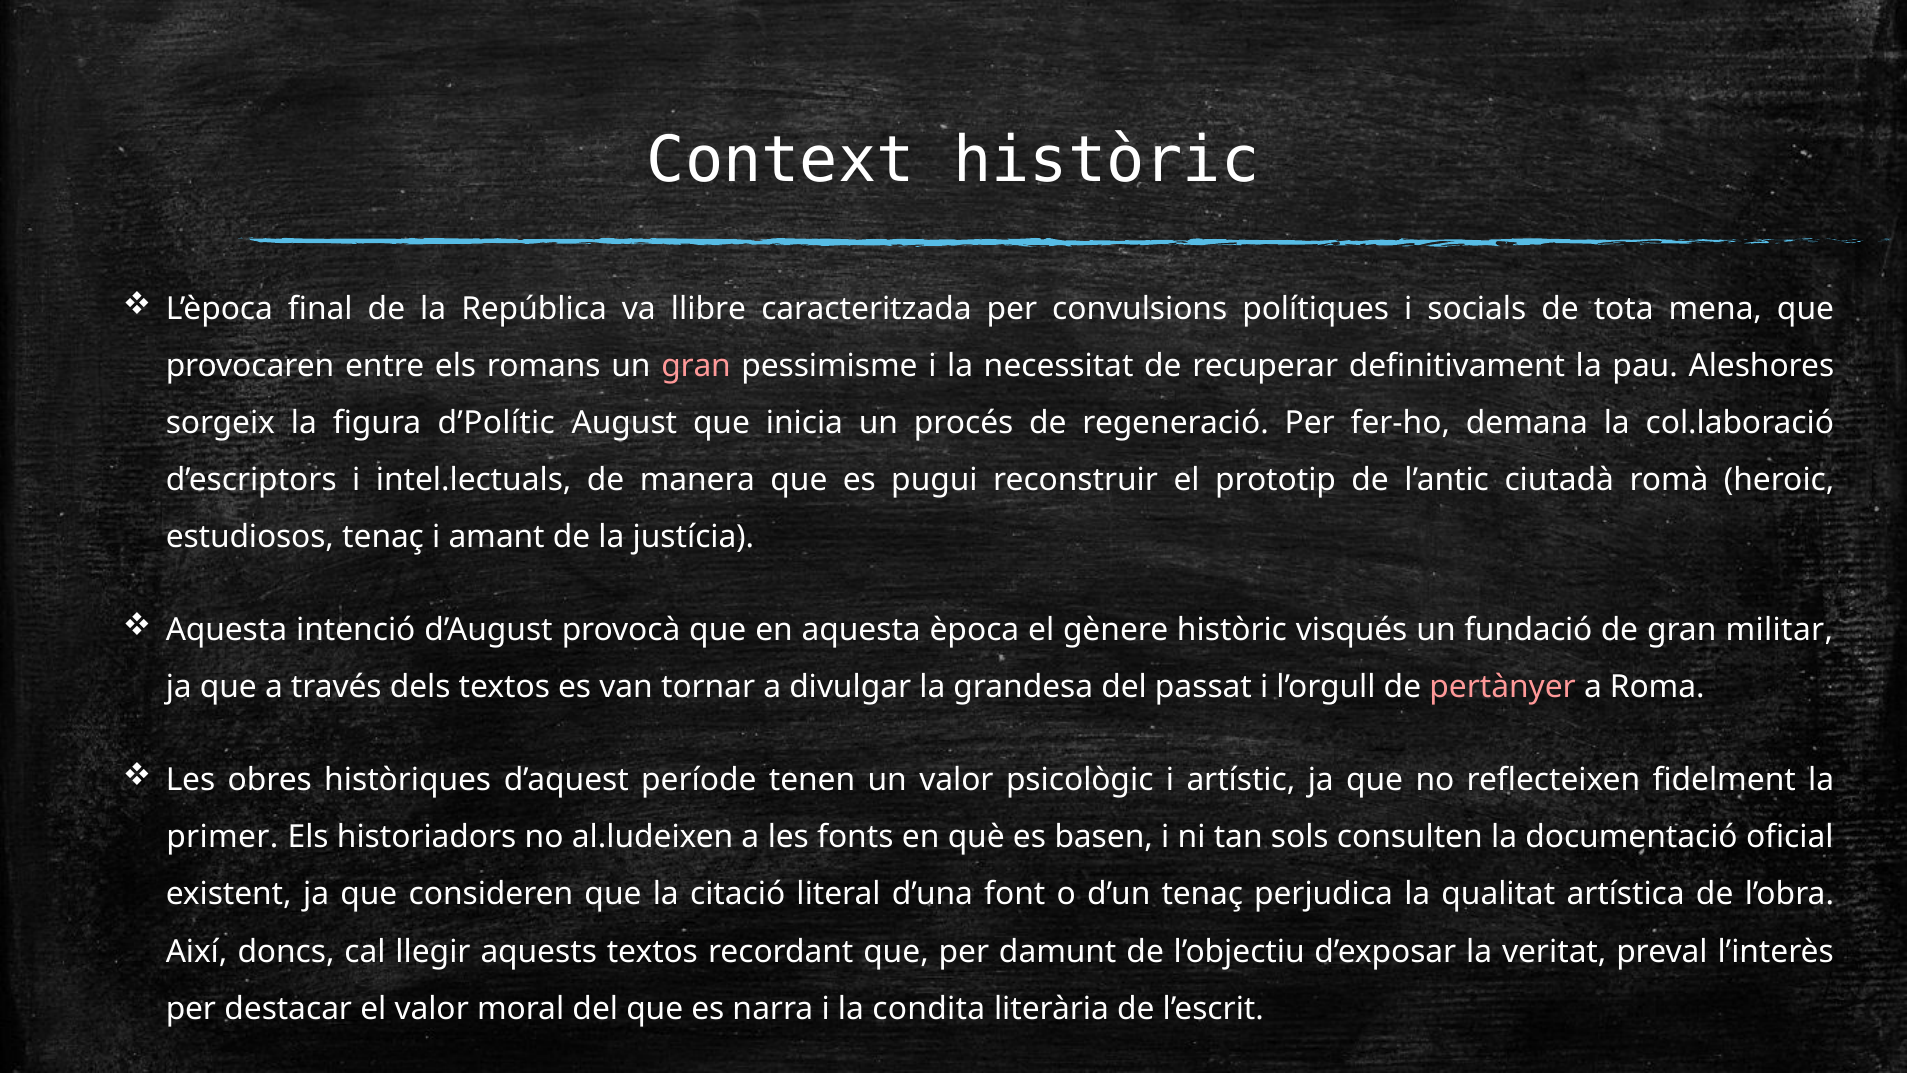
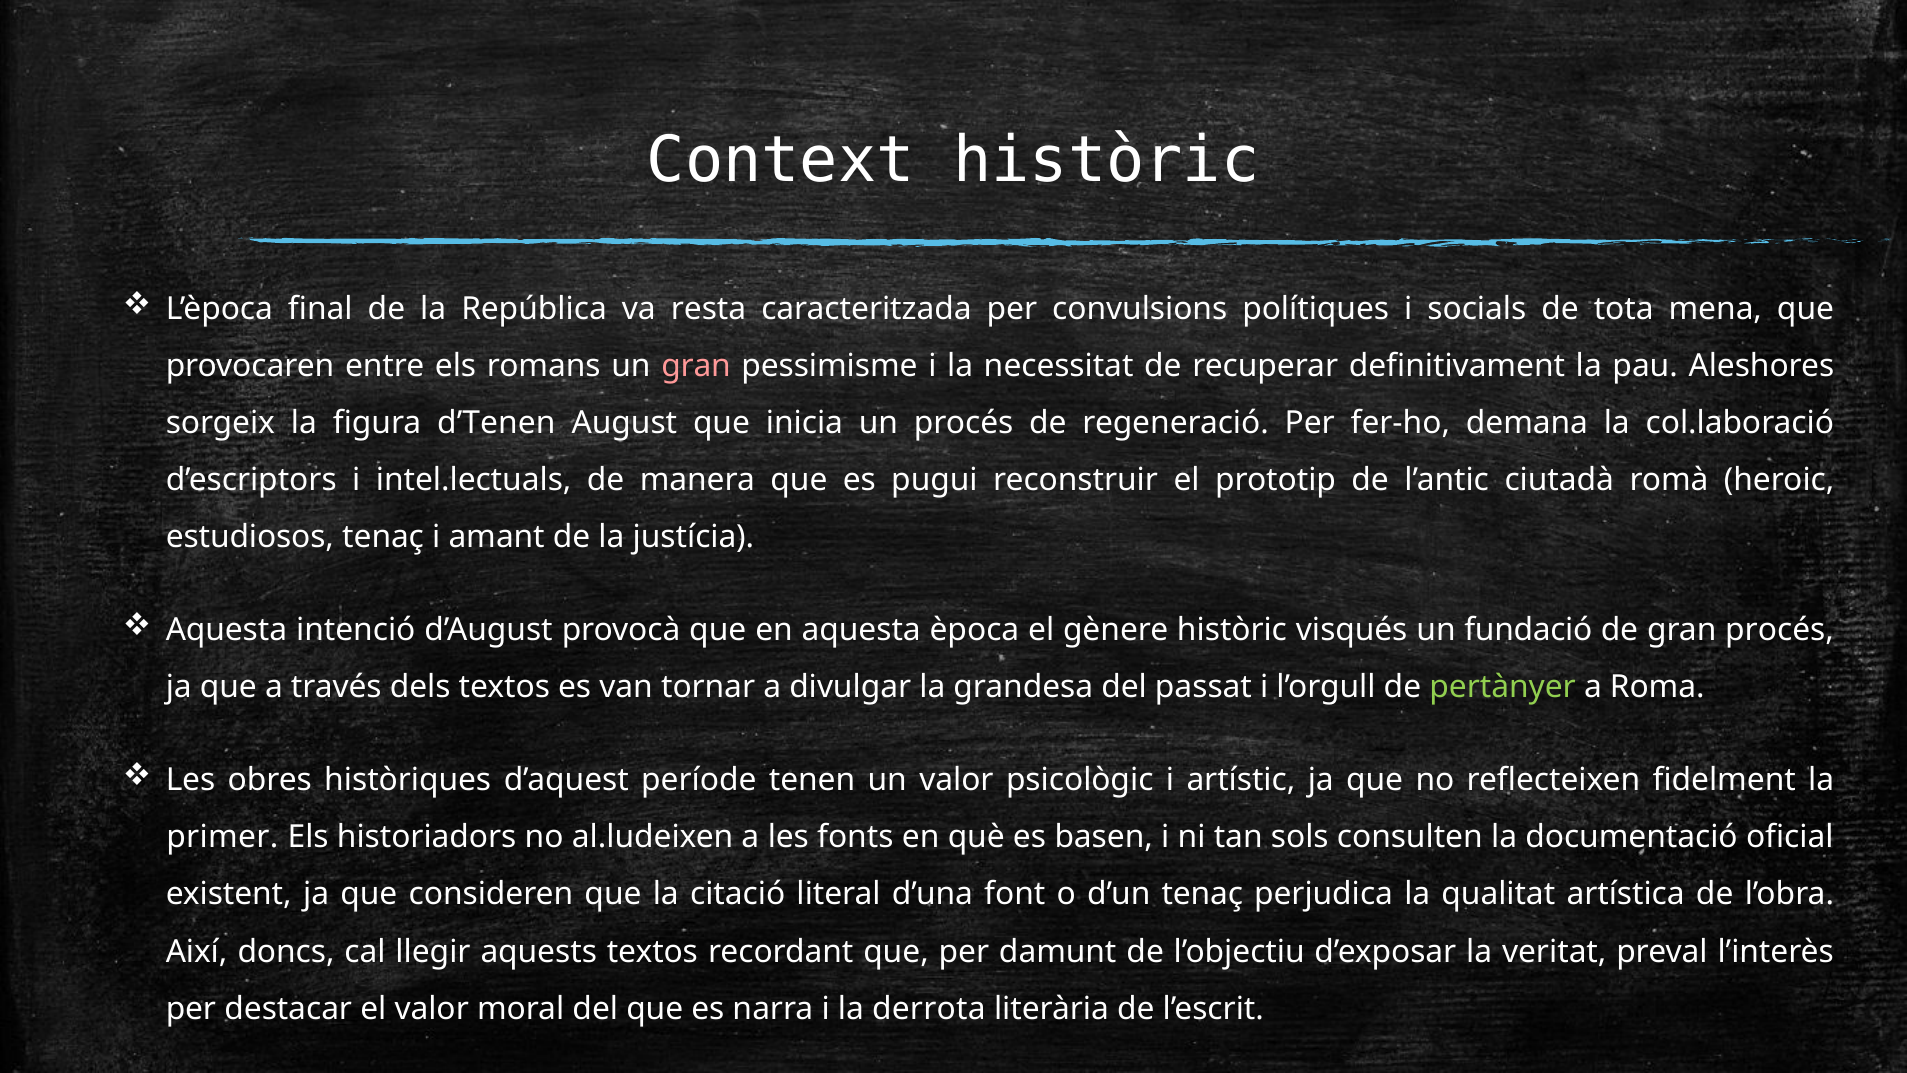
llibre: llibre -> resta (709, 309)
d’Polític: d’Polític -> d’Tenen (496, 423)
gran militar: militar -> procés (1780, 630)
pertànyer colour: pink -> light green (1503, 687)
condita: condita -> derrota (929, 1009)
